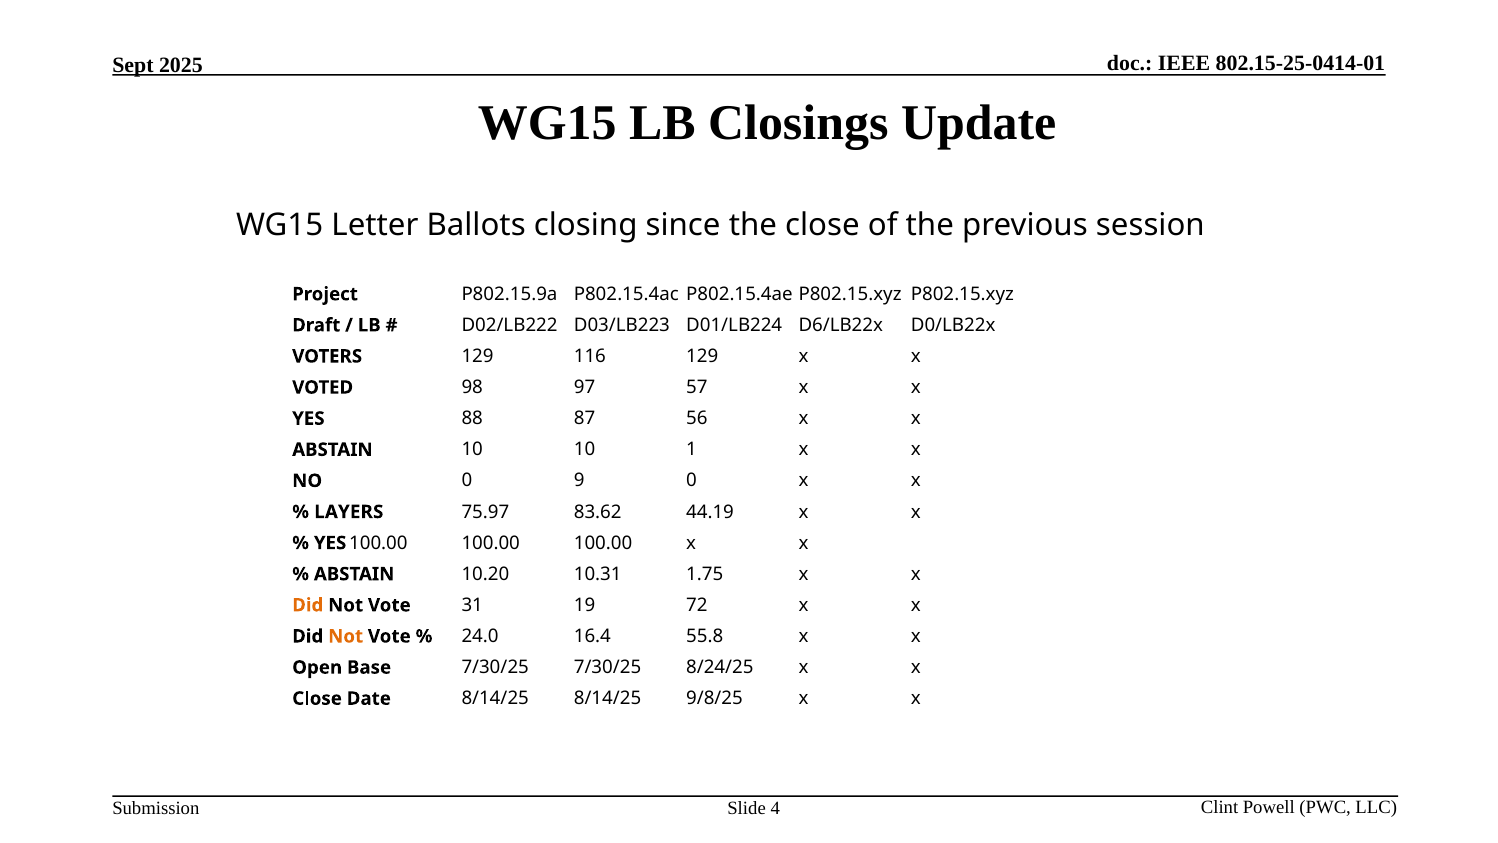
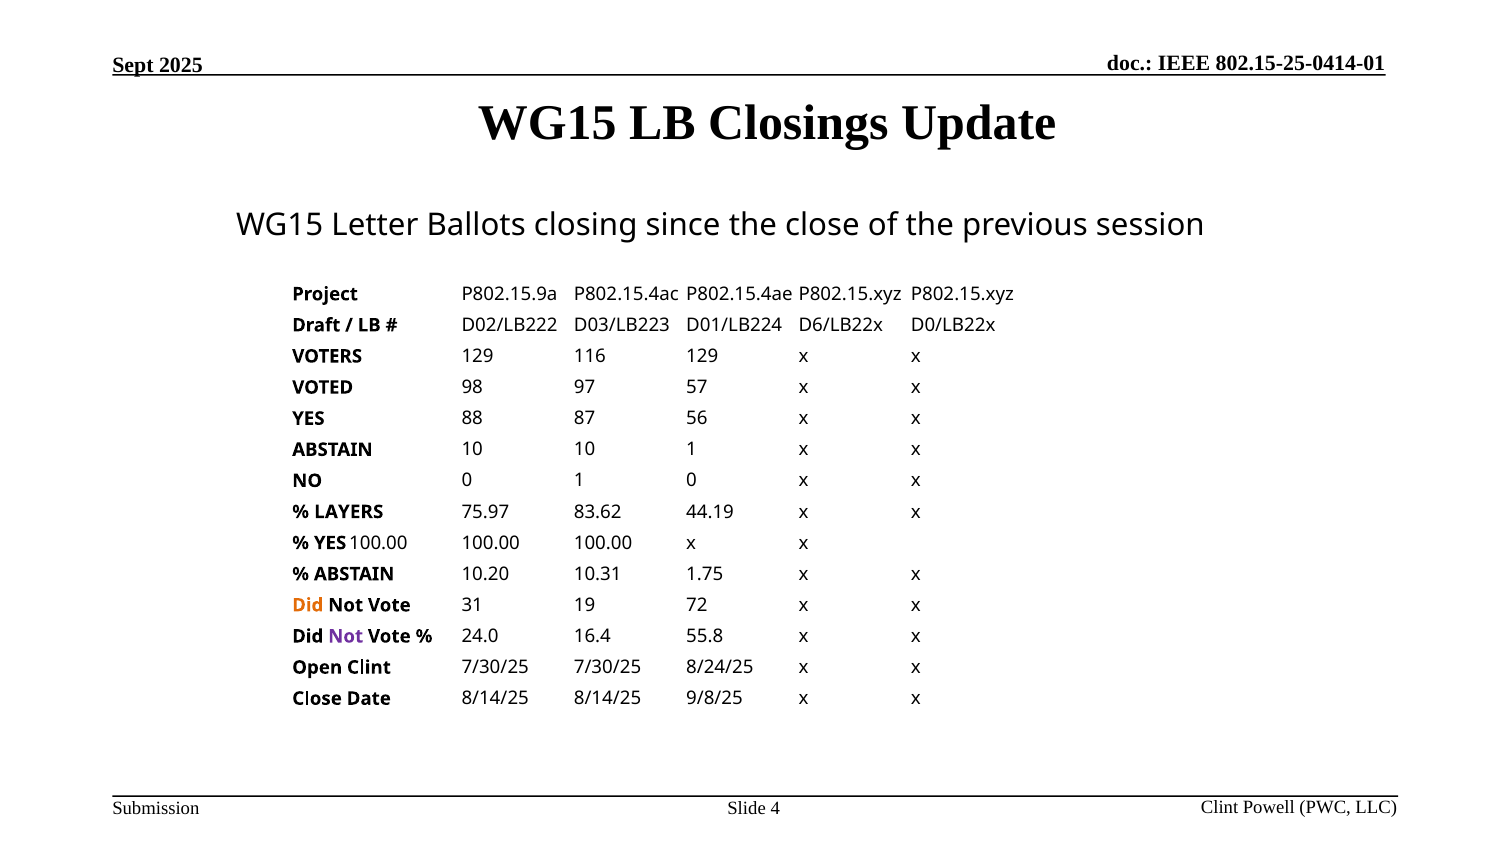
0 9: 9 -> 1 (579, 481)
Not colour: orange -> purple (346, 636)
Open Base: Base -> Clint (369, 667)
